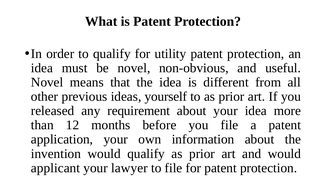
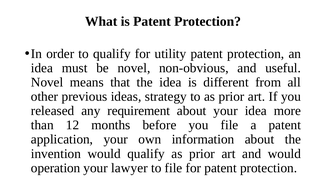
yourself: yourself -> strategy (166, 97)
applicant: applicant -> operation (56, 168)
